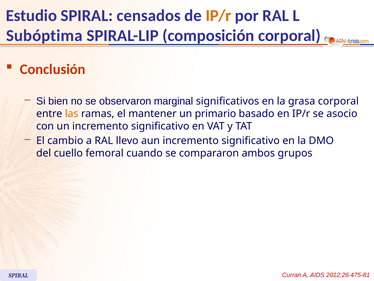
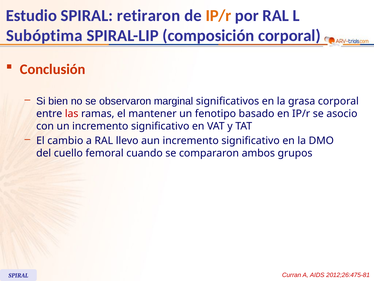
censados: censados -> retiraron (149, 16)
las colour: orange -> red (72, 113)
primario: primario -> fenotipo (215, 113)
